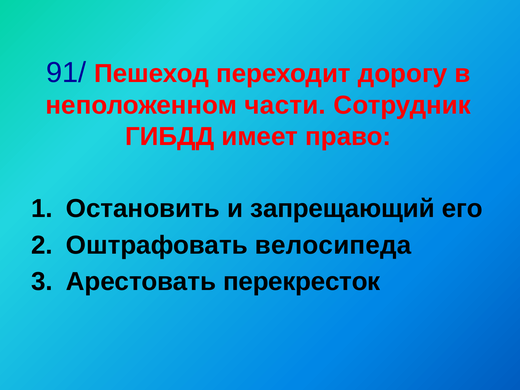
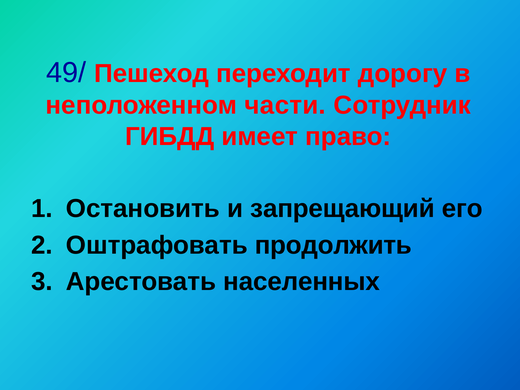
91/: 91/ -> 49/ (66, 73)
велосипеда: велосипеда -> продолжить (333, 245)
перекресток: перекресток -> населенных (302, 281)
